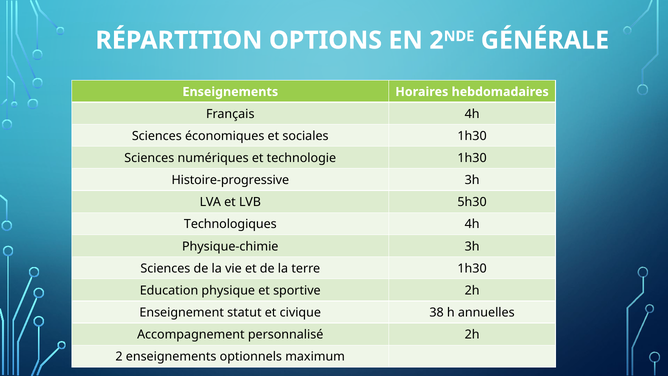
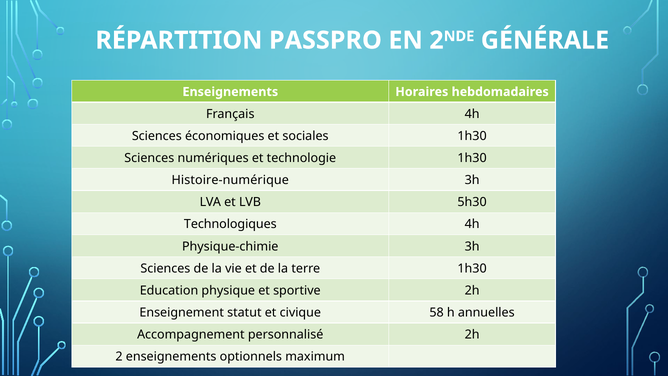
OPTIONS: OPTIONS -> PASSPRO (325, 40)
Histoire-progressive: Histoire-progressive -> Histoire-numérique (230, 180)
38: 38 -> 58 (437, 312)
